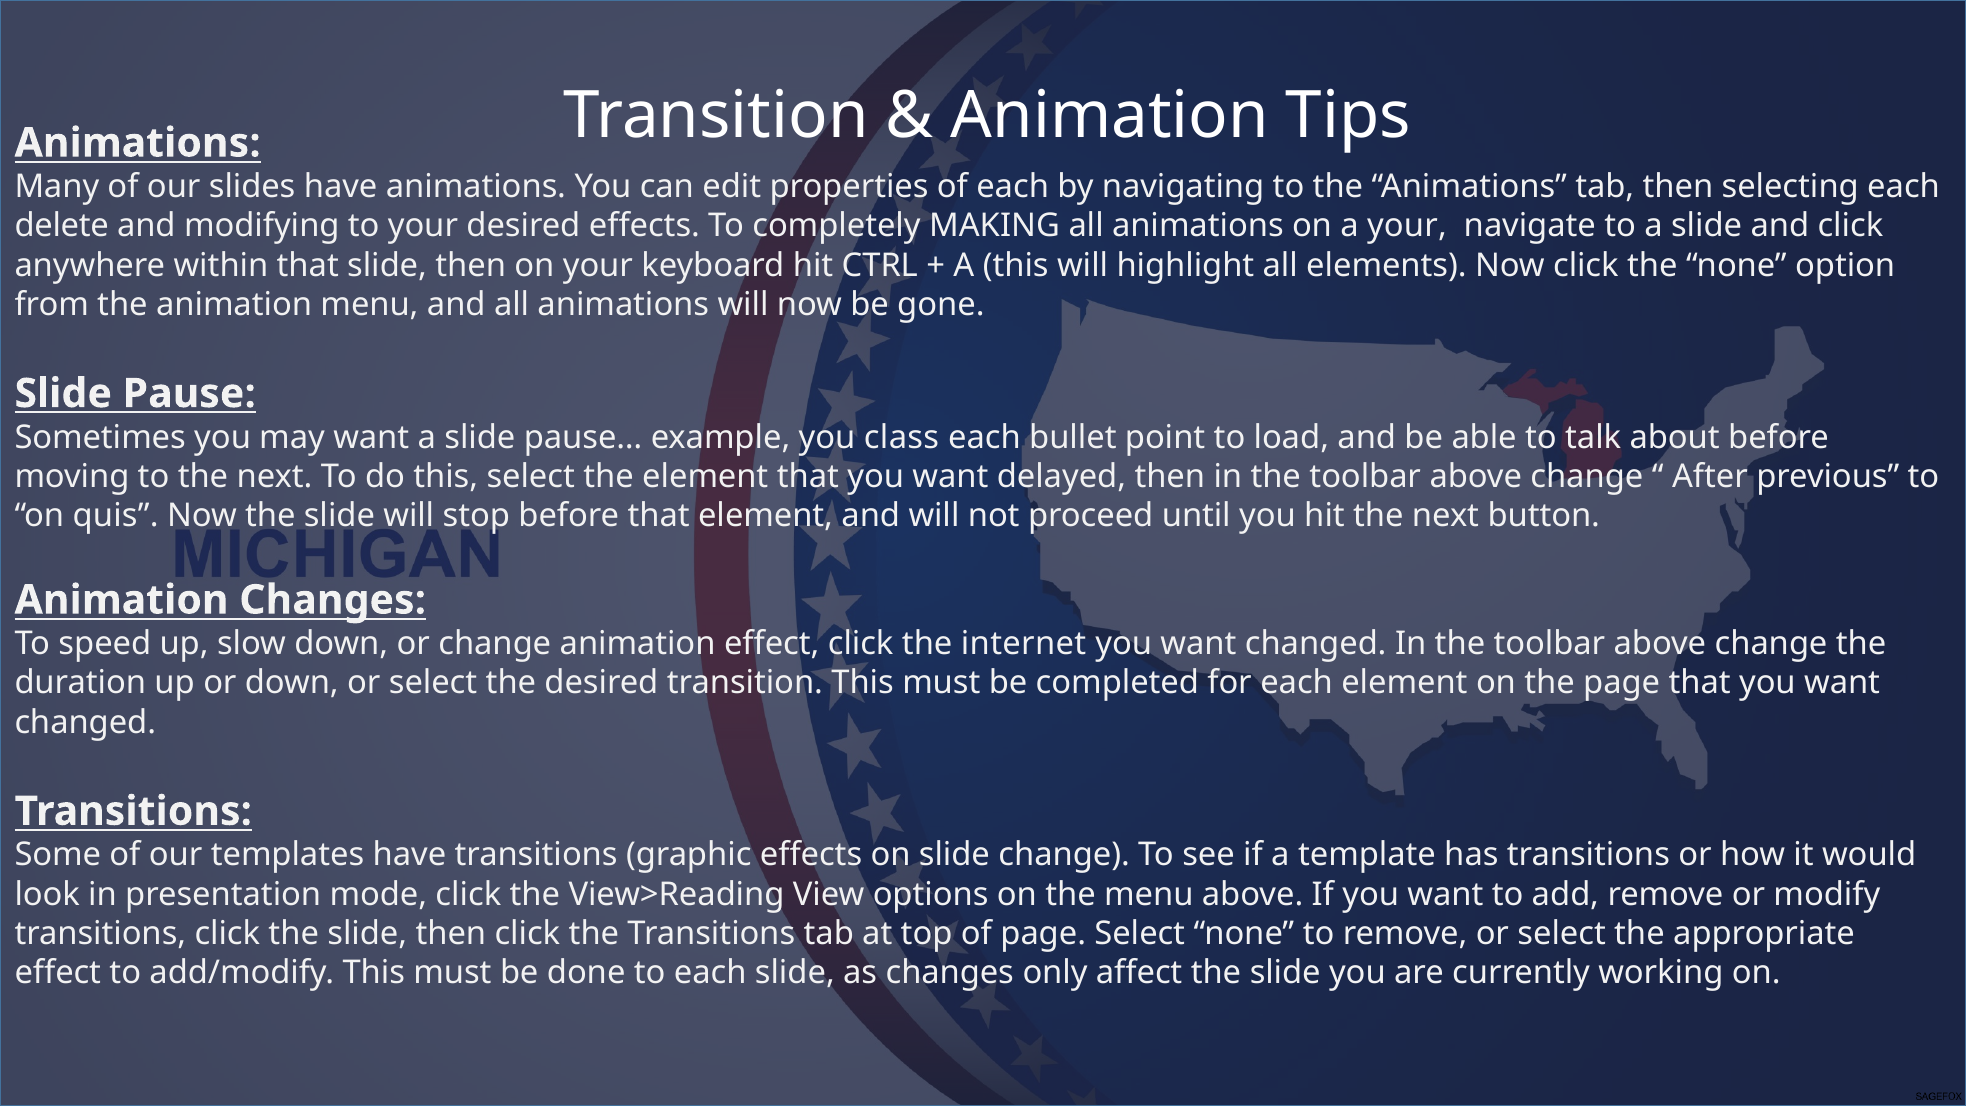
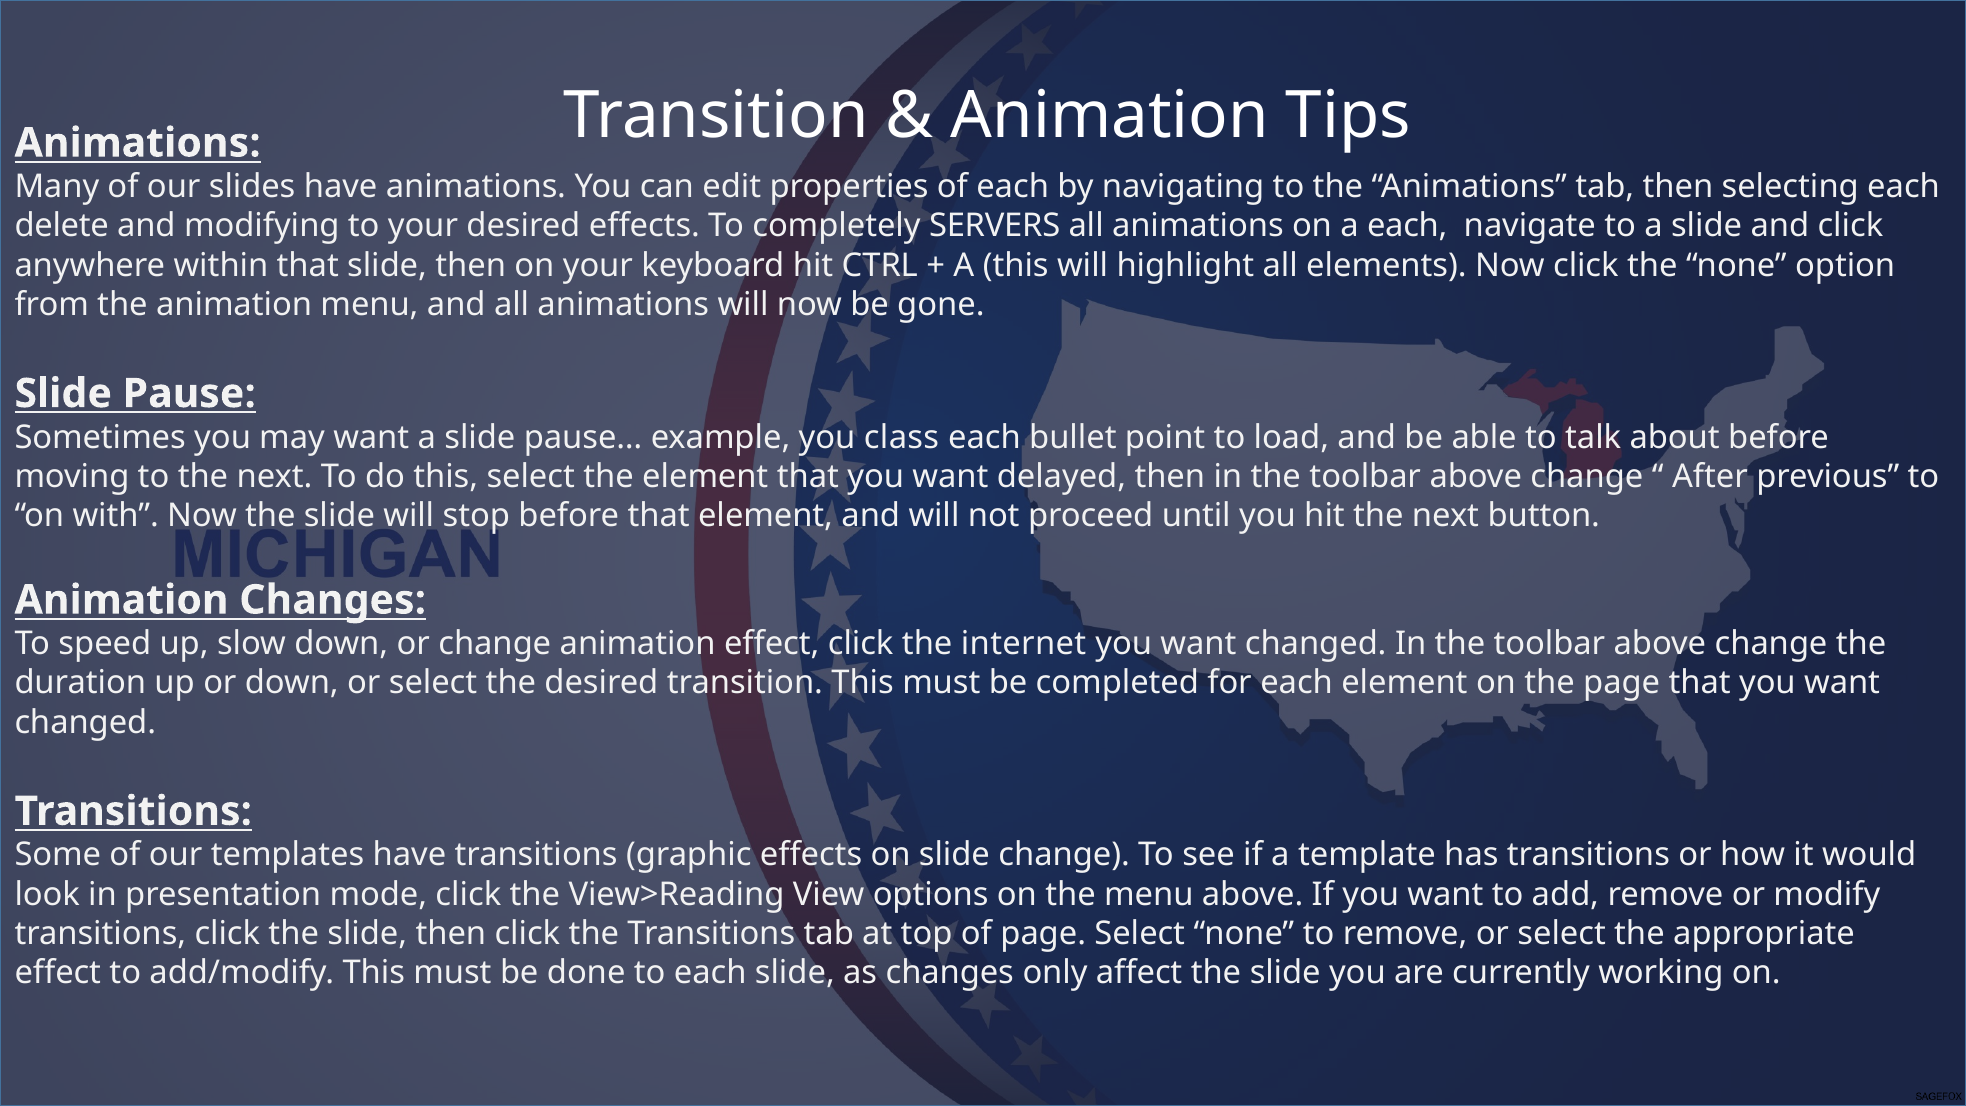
MAKING: MAKING -> SERVERS (995, 226)
a your: your -> each (1407, 226)
quis: quis -> with (116, 516)
